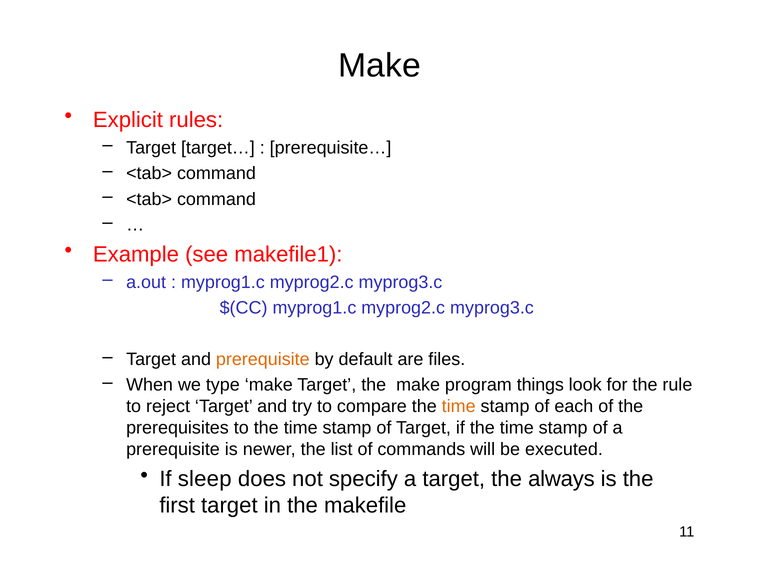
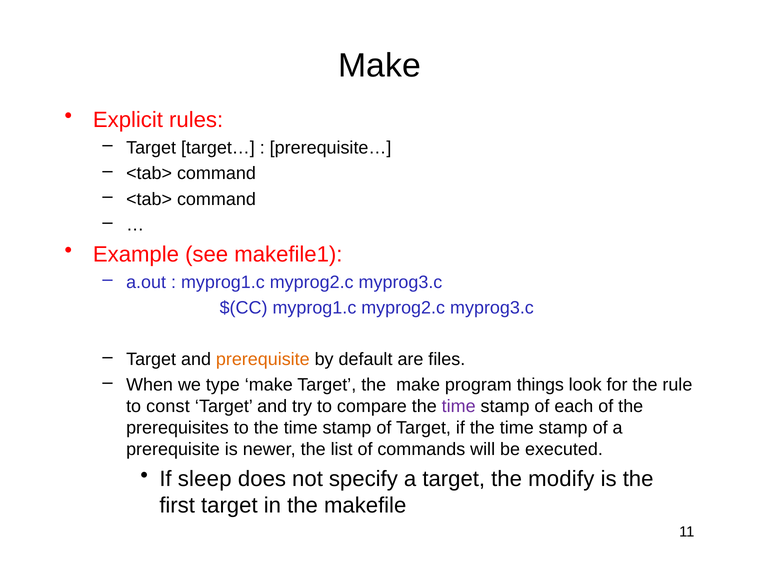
reject: reject -> const (168, 407)
time colour: orange -> purple (459, 407)
always: always -> modify (561, 479)
